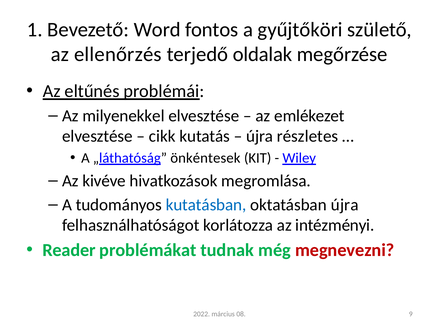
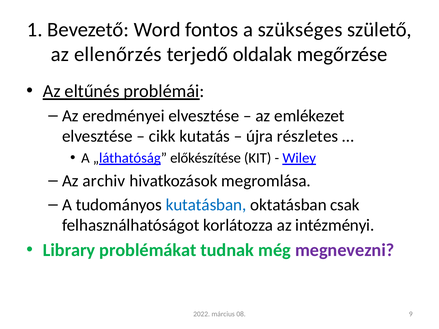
gyűjtőköri: gyűjtőköri -> szükséges (300, 30)
milyenekkel: milyenekkel -> eredményei (124, 116)
önkéntesek: önkéntesek -> előkészítése (206, 158)
kivéve: kivéve -> archiv (104, 181)
oktatásban újra: újra -> csak (345, 205)
Reader: Reader -> Library (69, 250)
megnevezni colour: red -> purple (345, 250)
